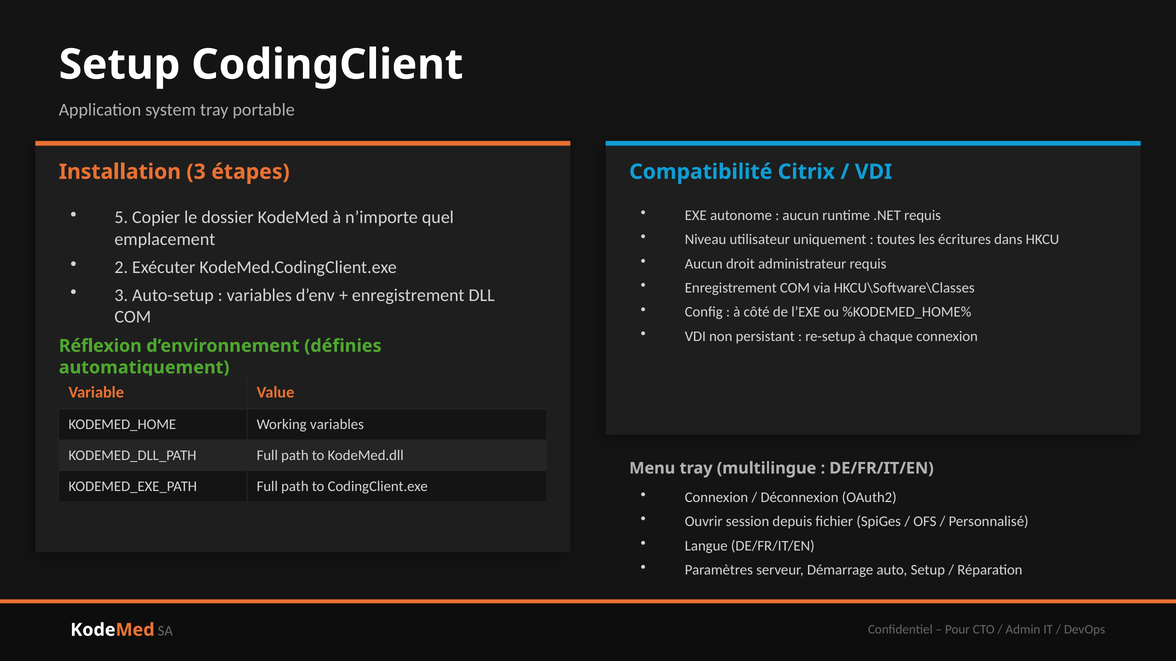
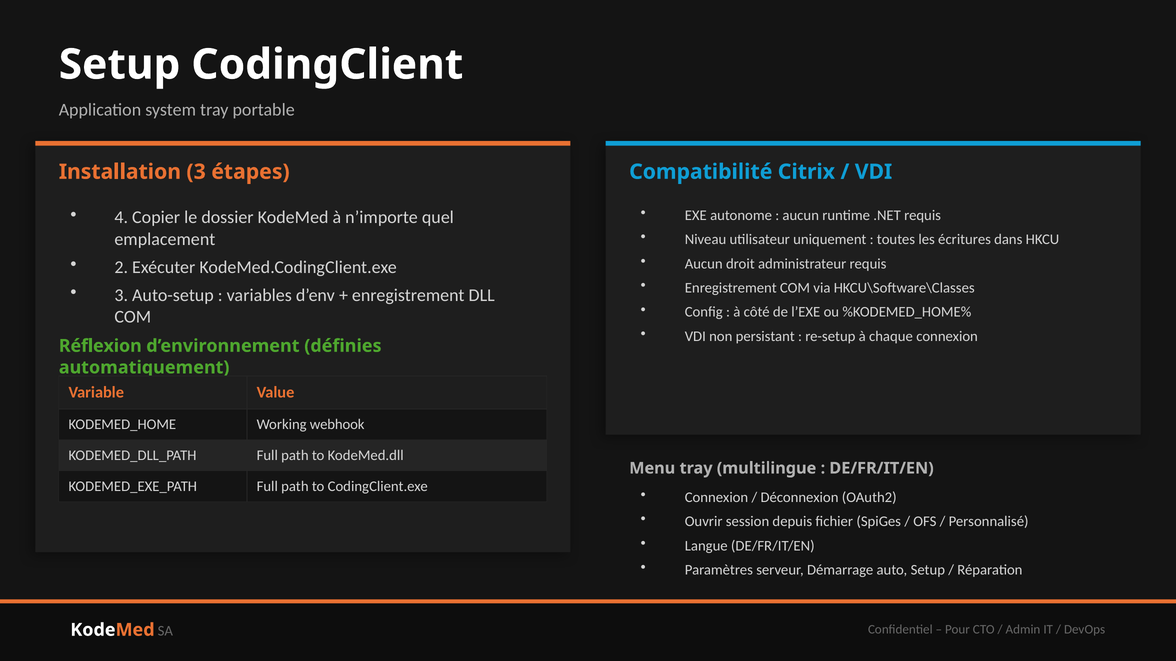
5: 5 -> 4 (121, 218)
Working variables: variables -> webhook (337, 425)
